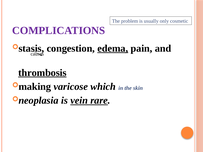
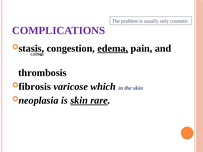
thrombosis underline: present -> none (42, 73)
making: making -> fibrosis (35, 87)
is vein: vein -> skin (79, 101)
